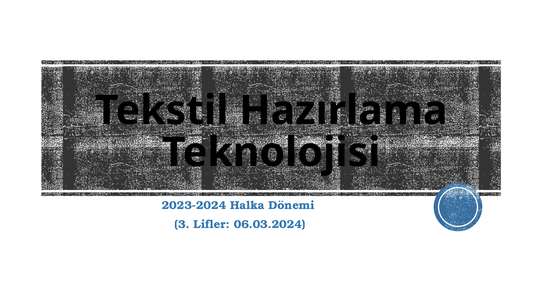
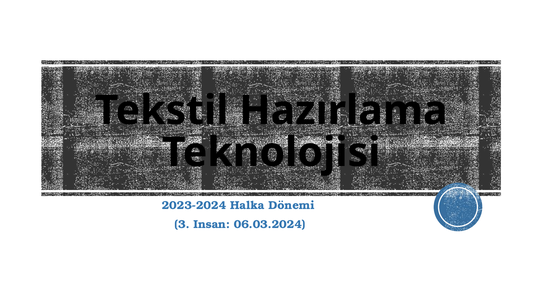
Lifler: Lifler -> Insan (212, 225)
